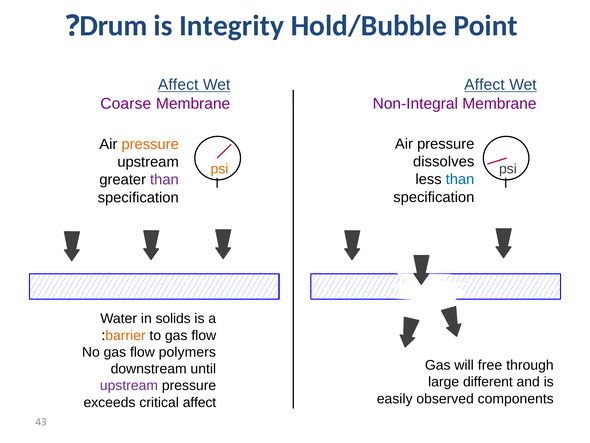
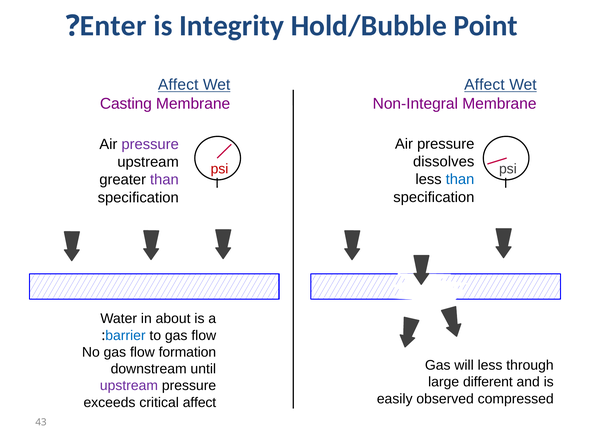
Drum: Drum -> Enter (113, 26)
Coarse: Coarse -> Casting (126, 103)
pressure colour: orange -> purple (150, 144)
psi colour: orange -> red (219, 169)
solids: solids -> about (173, 318)
barrier colour: orange -> blue (125, 335)
polymers: polymers -> formation (187, 352)
will free: free -> less (490, 365)
components: components -> compressed (516, 398)
